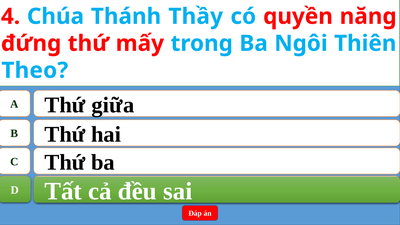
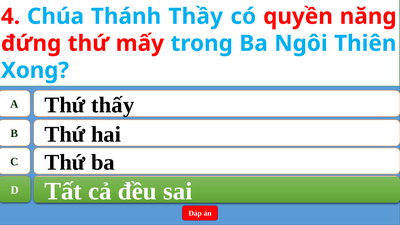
Theo: Theo -> Xong (35, 70)
giữa: giữa -> thấy (113, 105)
